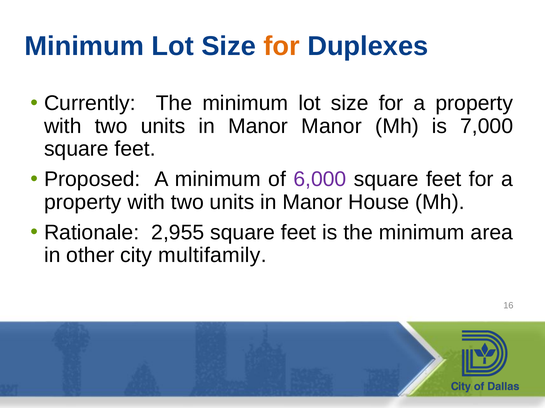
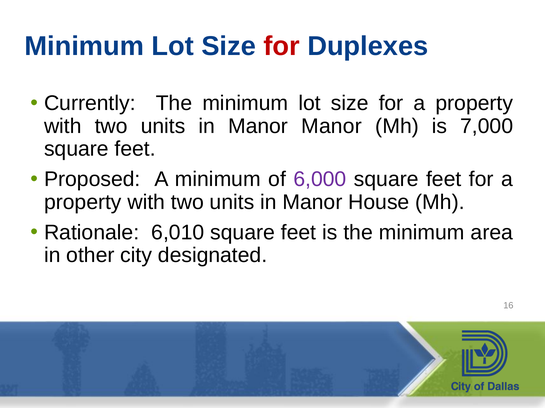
for colour: orange -> red (282, 46)
2,955: 2,955 -> 6,010 (178, 233)
multifamily: multifamily -> designated (213, 256)
